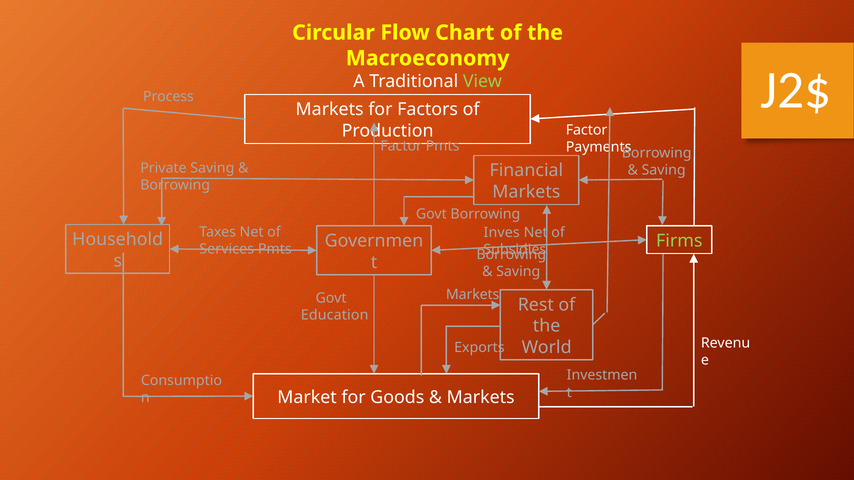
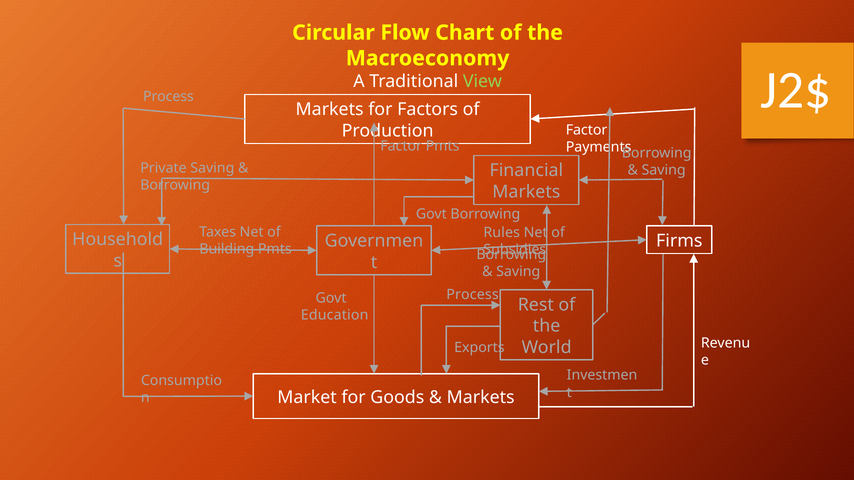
Inves: Inves -> Rules (502, 233)
Firms colour: light green -> white (679, 241)
Services: Services -> Building (227, 249)
Markets: Markets -> Process (473, 295)
